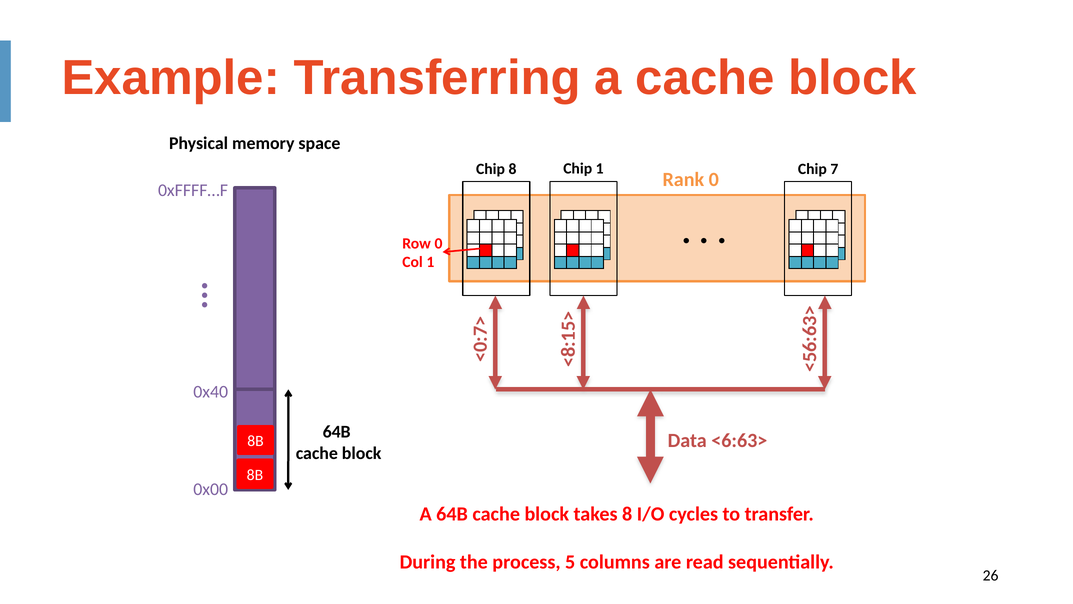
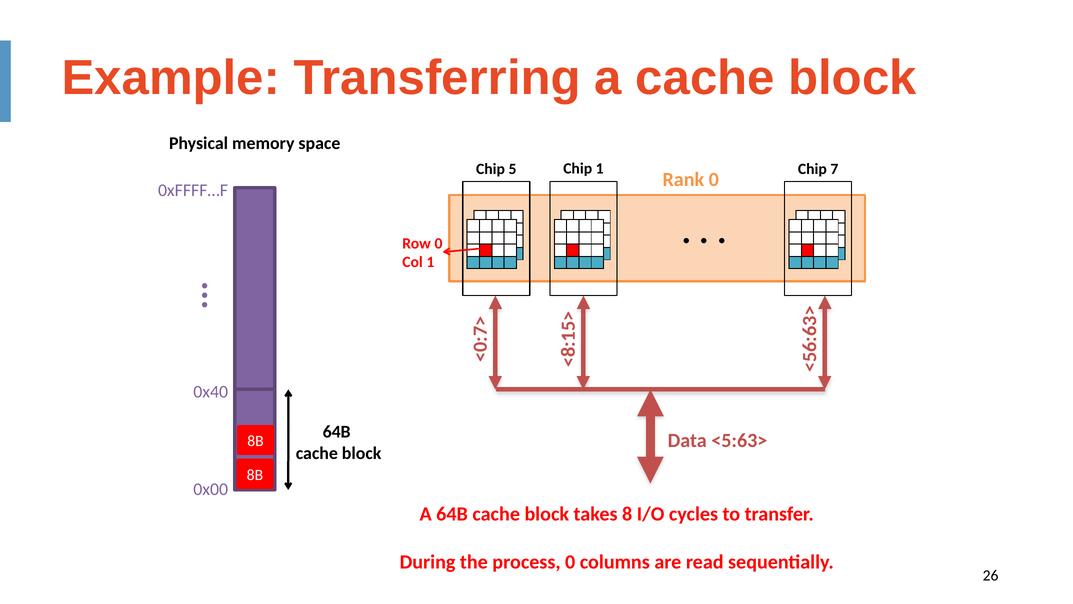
Chip 8: 8 -> 5 (512, 169)
<6:63>: <6:63> -> <5:63> (739, 440)
process 5: 5 -> 0 (570, 562)
